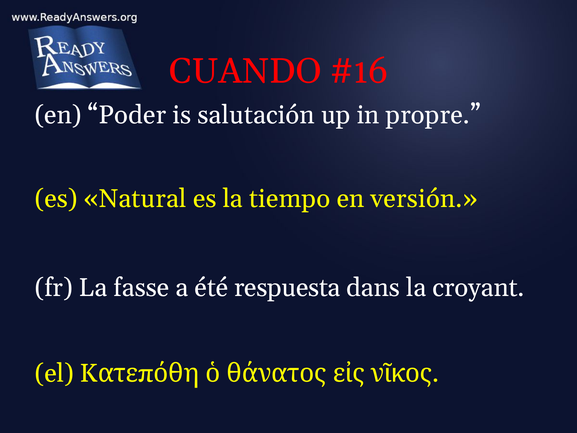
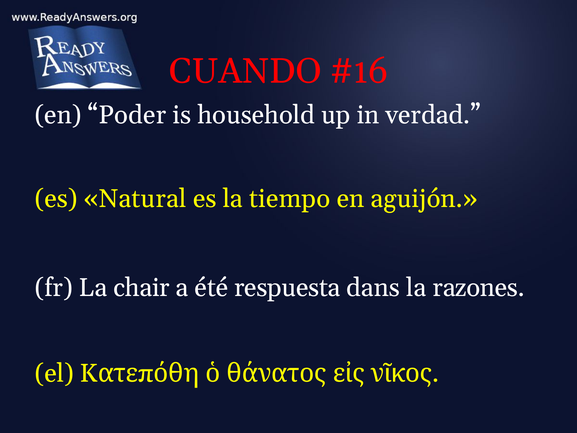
salutación: salutación -> household (256, 115)
propre: propre -> verdad (433, 115)
versión: versión -> aguijón (424, 199)
fasse: fasse -> chair (142, 287)
croyant: croyant -> razones (479, 287)
